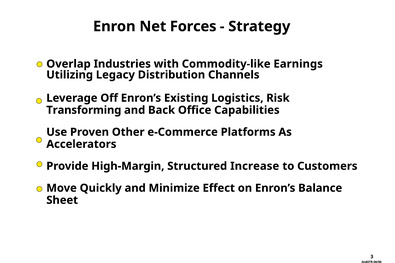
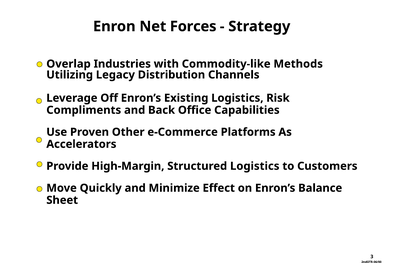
Earnings: Earnings -> Methods (298, 64)
Transforming: Transforming -> Compliments (84, 110)
Structured Increase: Increase -> Logistics (255, 166)
